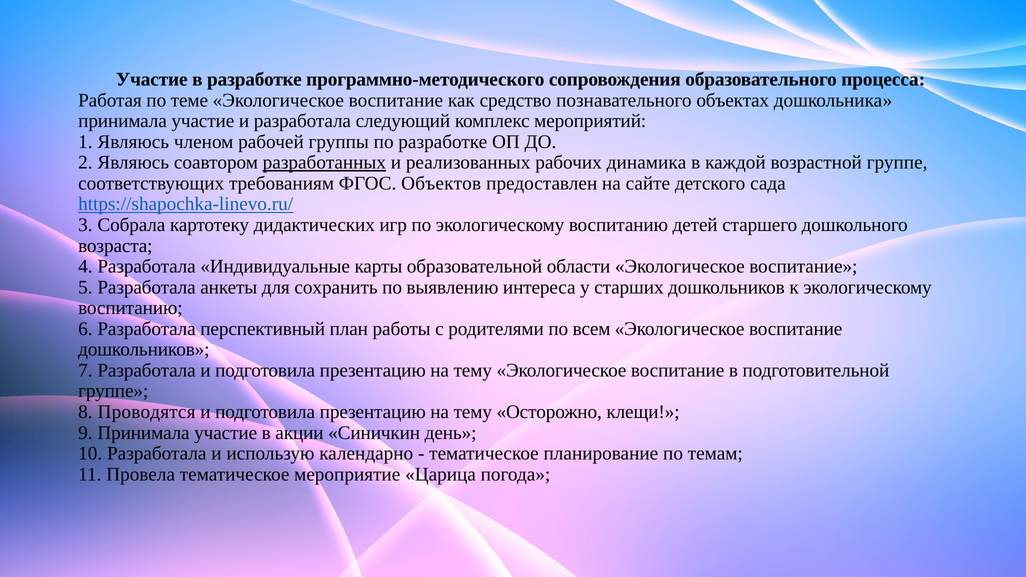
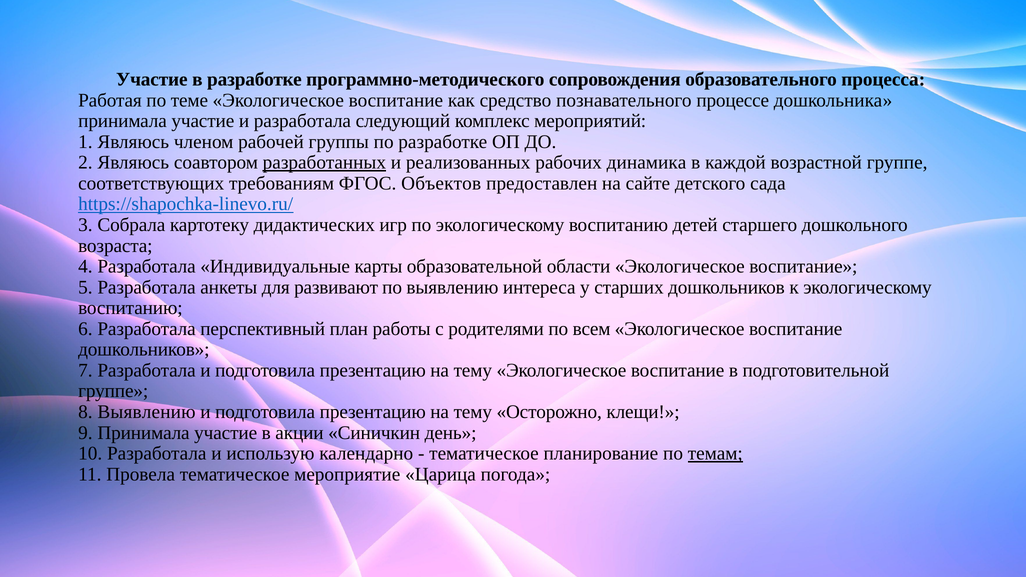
объектах: объектах -> процессе (733, 100)
сохранить: сохранить -> развивают (336, 287)
8 Проводятся: Проводятся -> Выявлению (147, 412)
темам underline: none -> present (715, 454)
